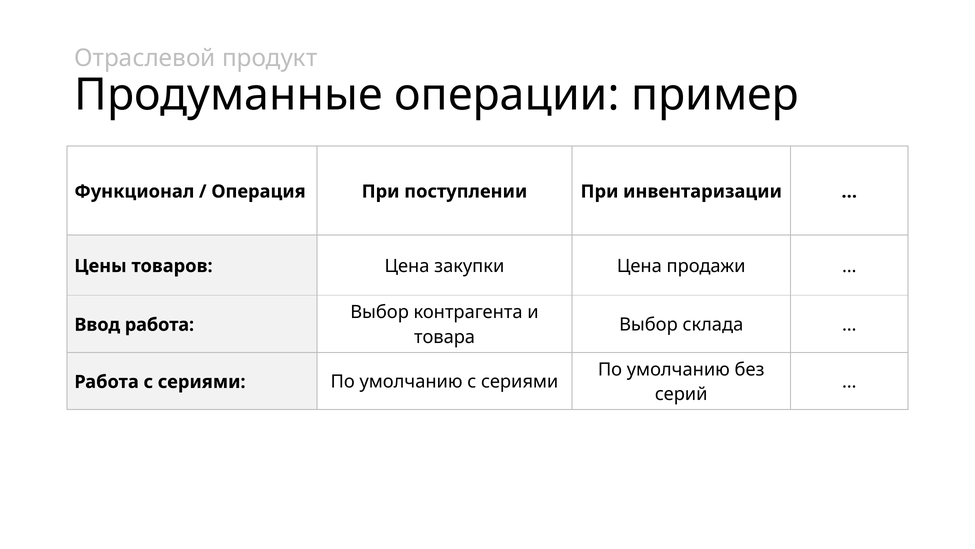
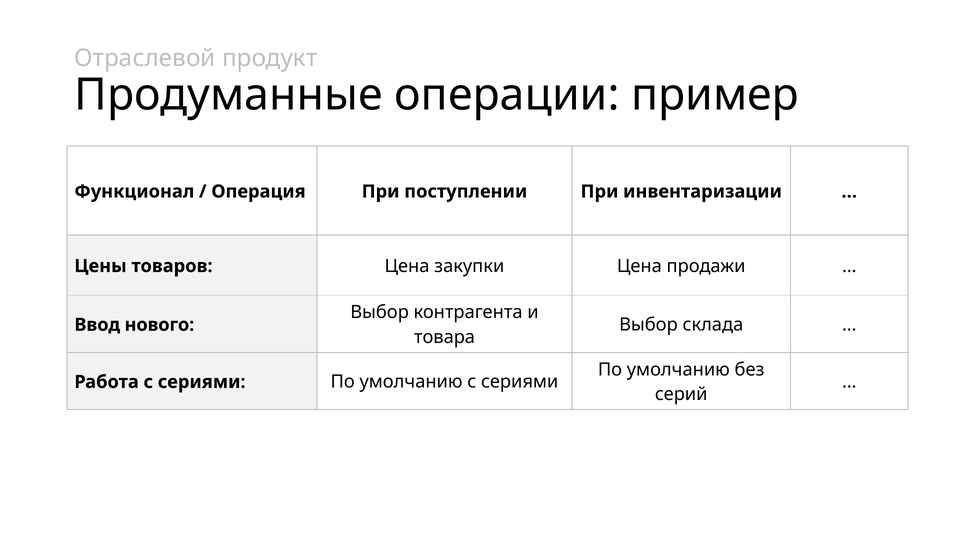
Ввод работа: работа -> нового (159, 324)
